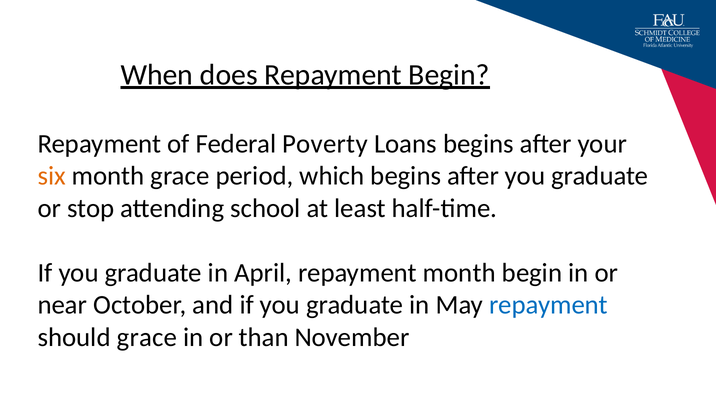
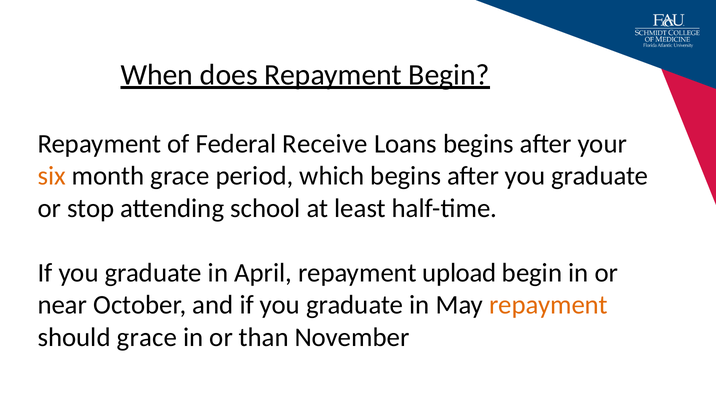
Poverty: Poverty -> Receive (325, 144)
repayment month: month -> upload (459, 273)
repayment colour: blue -> orange (548, 305)
